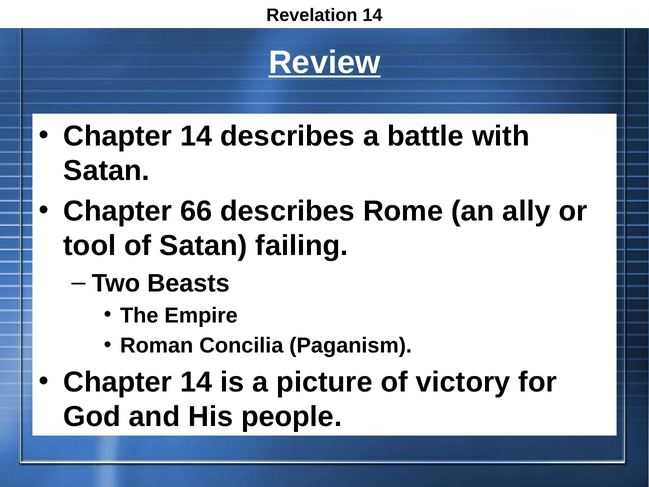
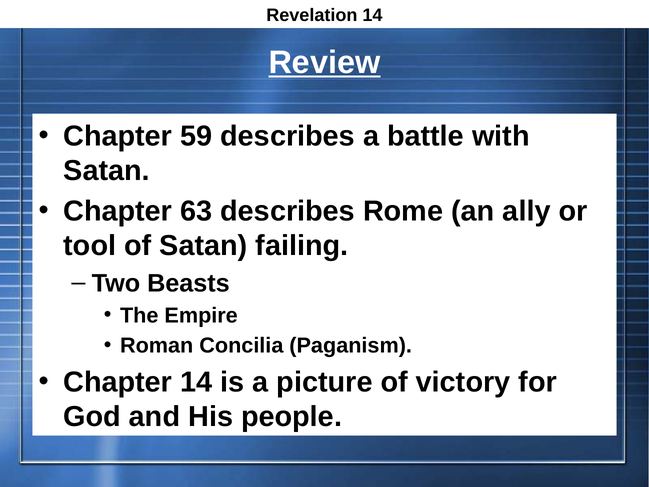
14: 14 -> 59 (196, 136)
66: 66 -> 63 (196, 211)
